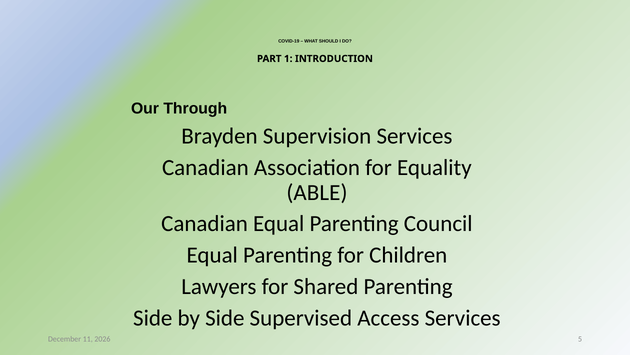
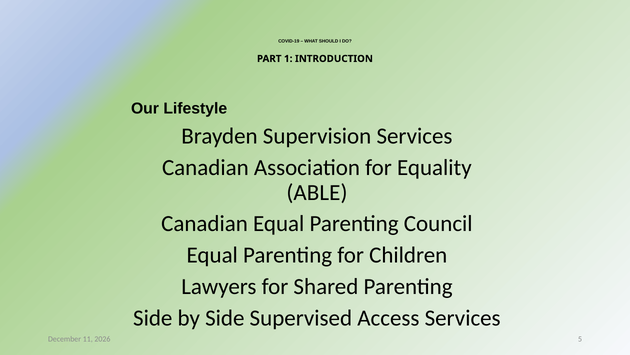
Through: Through -> Lifestyle (195, 108)
